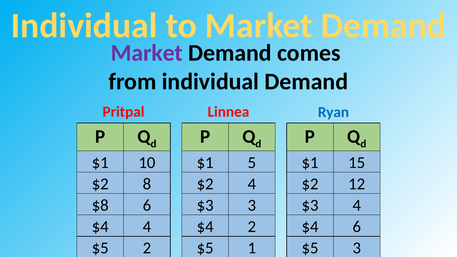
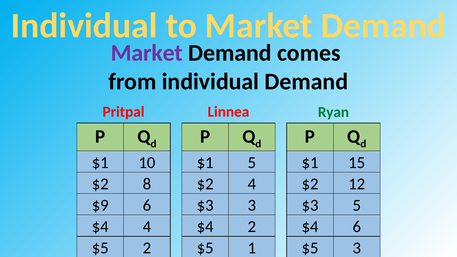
Ryan colour: blue -> green (333, 112)
$8: $8 -> $9 (100, 205)
$3 4: 4 -> 5 (357, 205)
